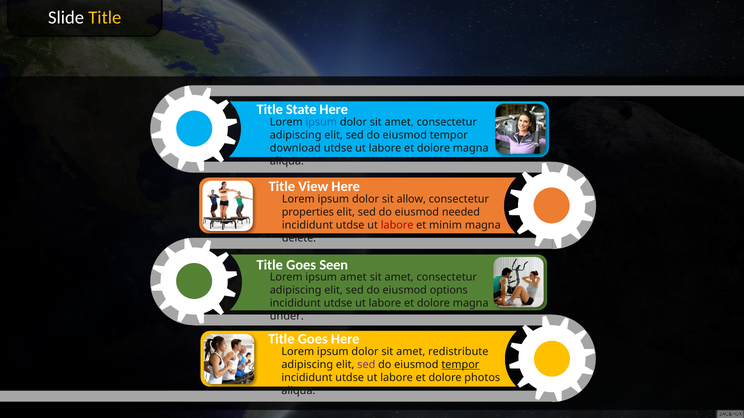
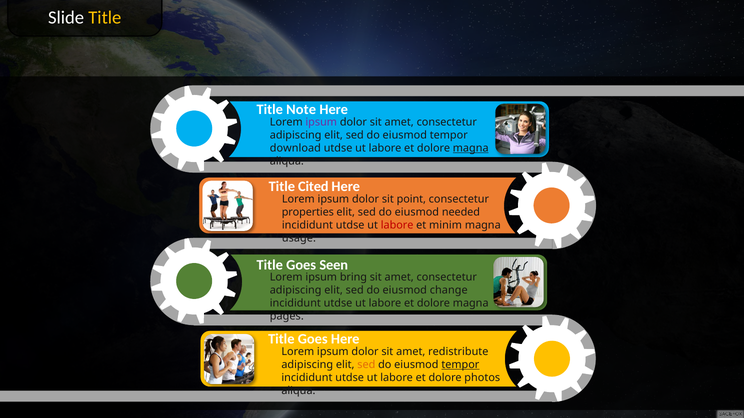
State: State -> Note (301, 110)
ipsum colour: blue -> purple (321, 122)
magna underline: none -> present (471, 148)
View: View -> Cited (313, 187)
allow: allow -> point (411, 199)
delete: delete -> usage (299, 238)
ipsum amet: amet -> bring (353, 278)
options: options -> change (449, 291)
under: under -> pages (287, 317)
sed colour: purple -> orange (366, 365)
